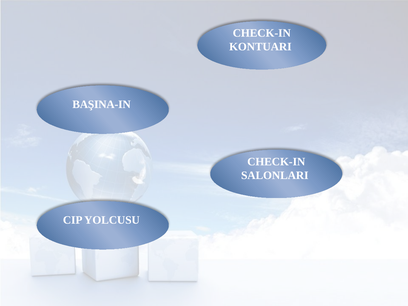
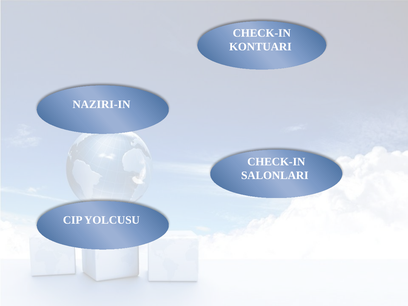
BAŞINA-IN: BAŞINA-IN -> NAZIRI-IN (101, 104)
